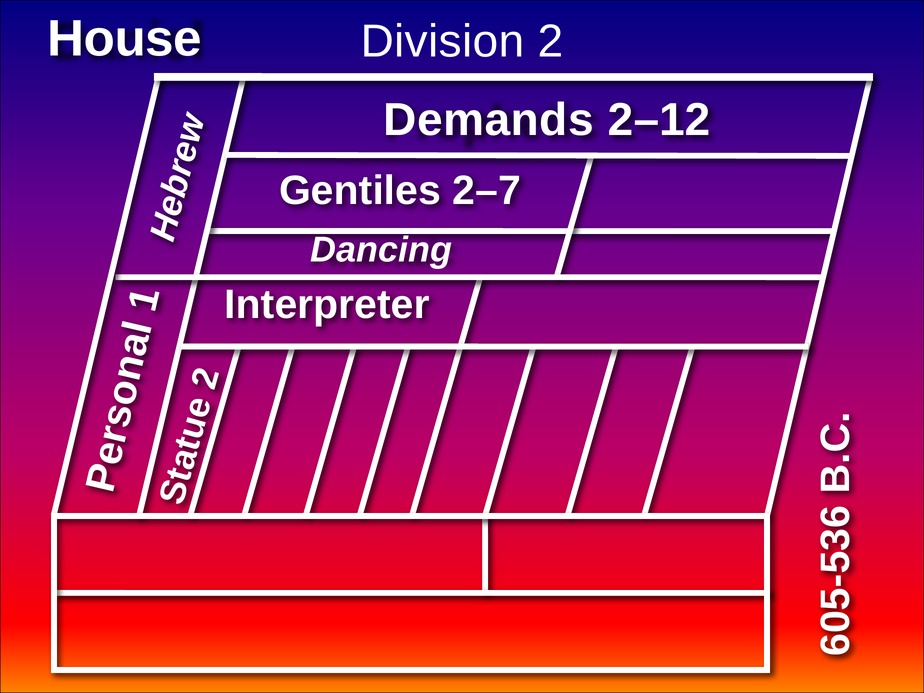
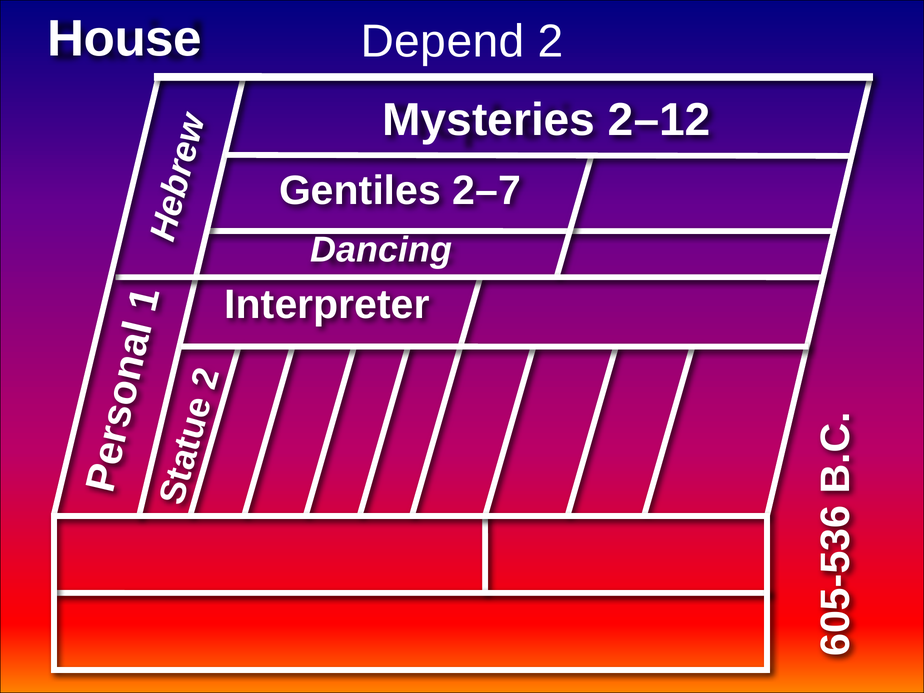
Division: Division -> Depend (442, 42)
Demands: Demands -> Mysteries (489, 120)
